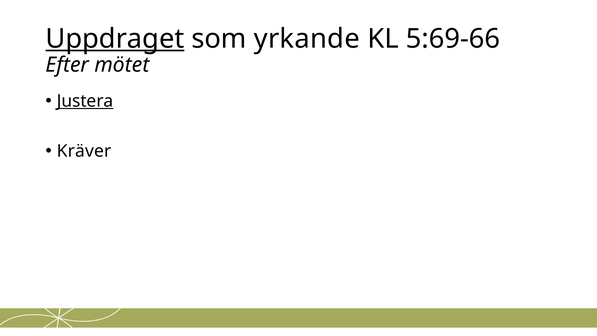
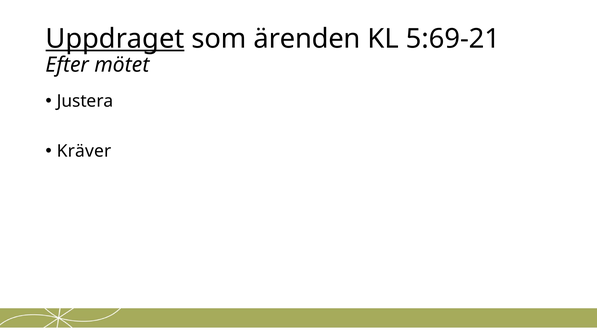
yrkande: yrkande -> ärenden (307, 39)
5:69-66: 5:69-66 -> 5:69-21 (453, 39)
Justera underline: present -> none (85, 101)
